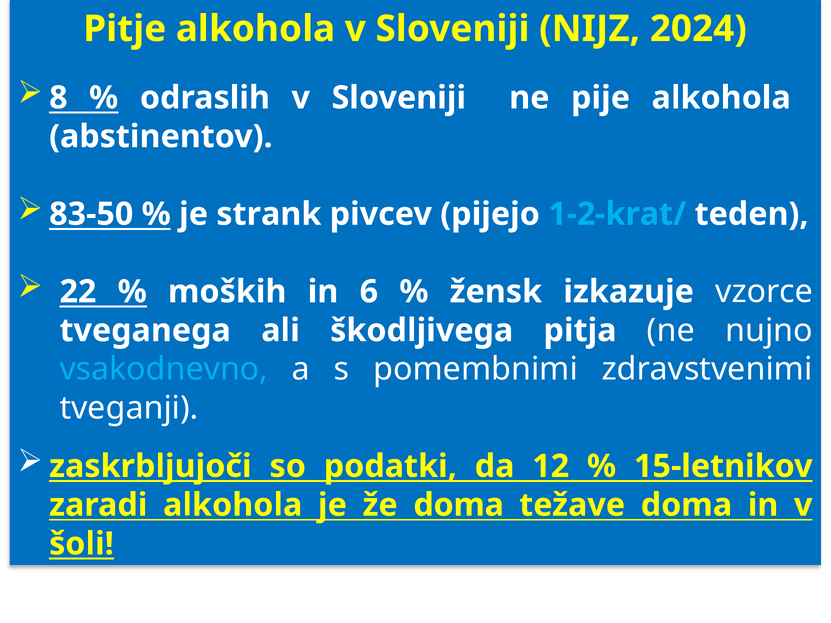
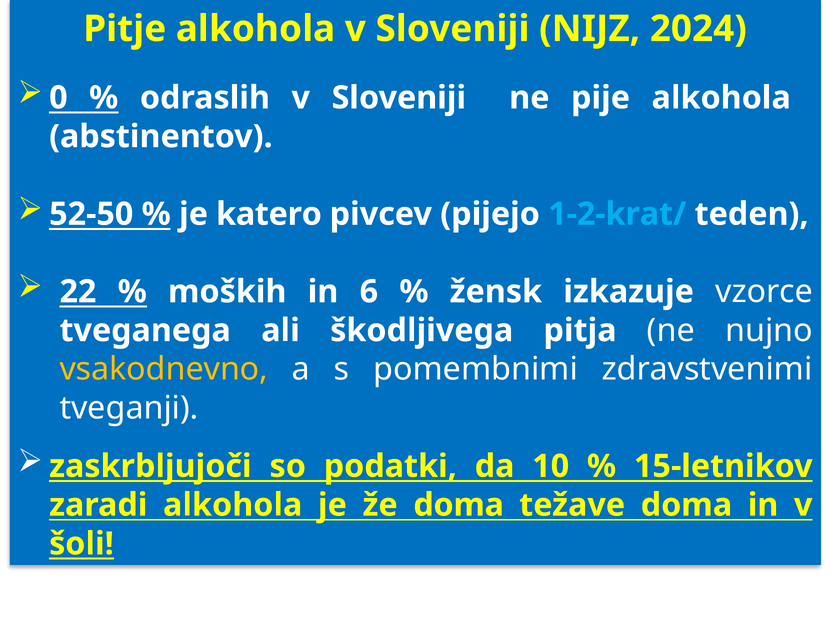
8: 8 -> 0 (58, 98)
83-50: 83-50 -> 52-50 (91, 214)
strank: strank -> katero (269, 214)
vsakodnevno colour: light blue -> yellow (164, 369)
12: 12 -> 10 (551, 466)
